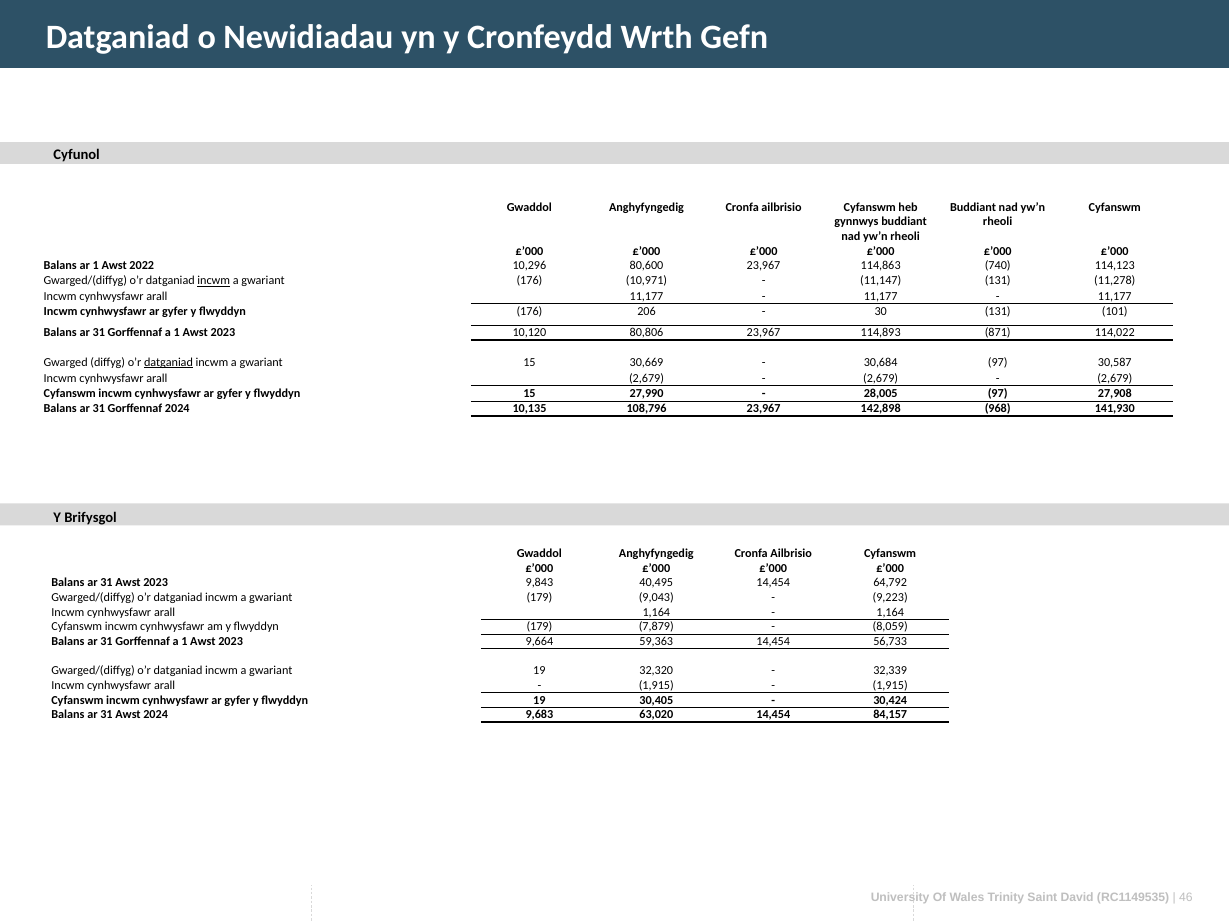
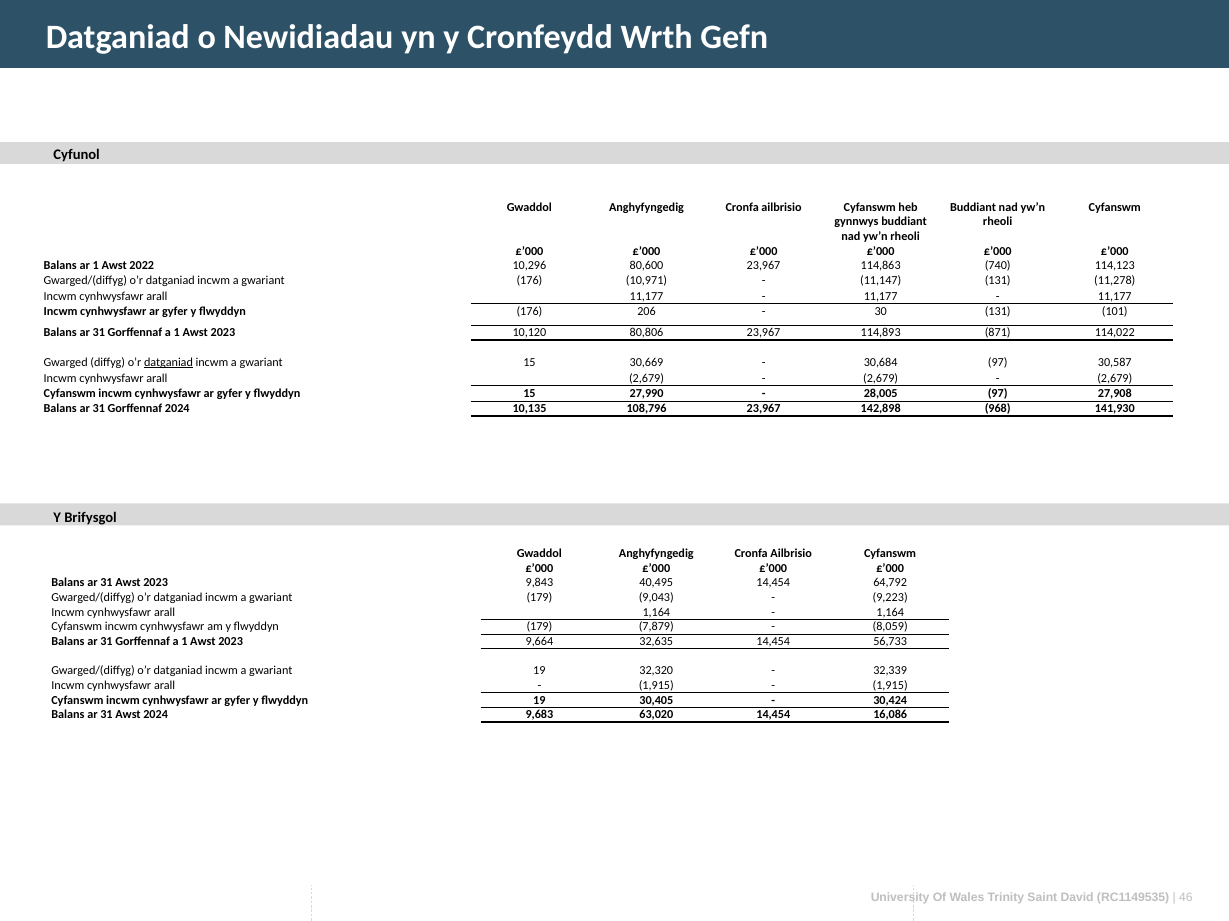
incwm underline: present -> none (214, 281)
59,363: 59,363 -> 32,635 (656, 642)
84,157: 84,157 -> 16,086 (890, 716)
